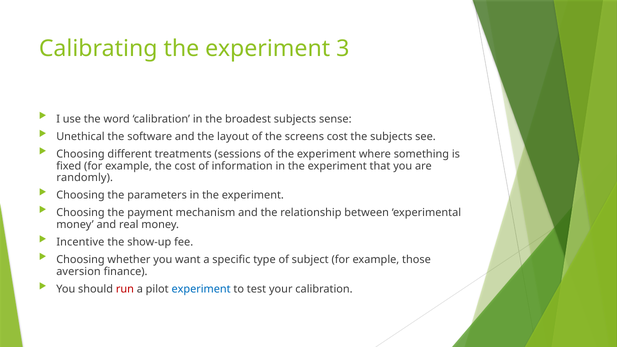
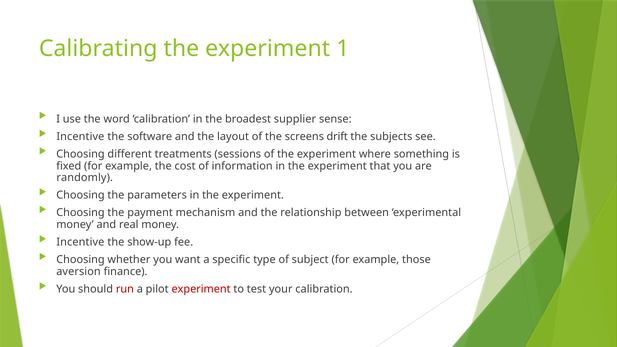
3: 3 -> 1 (343, 49)
broadest subjects: subjects -> supplier (295, 119)
Unethical: Unethical -> Incentive (80, 137)
screens cost: cost -> drift (337, 137)
experiment colour: blue -> red (201, 289)
